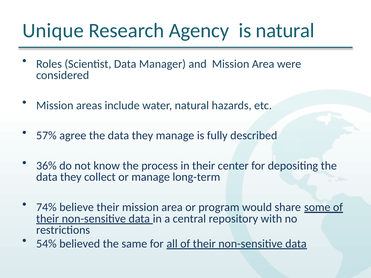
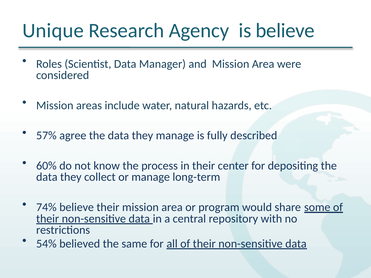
is natural: natural -> believe (285, 31)
36%: 36% -> 60% (46, 166)
